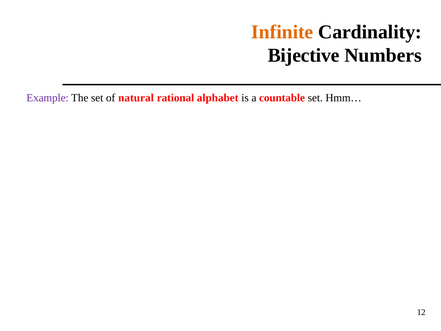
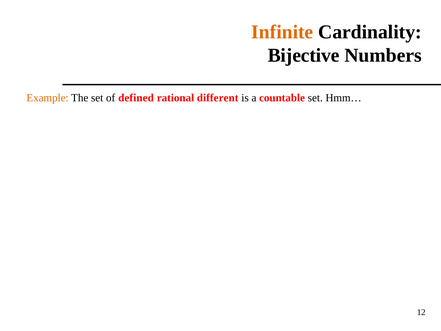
Example colour: purple -> orange (48, 98)
natural: natural -> defined (136, 98)
alphabet: alphabet -> different (218, 98)
